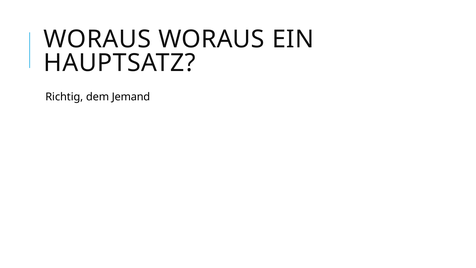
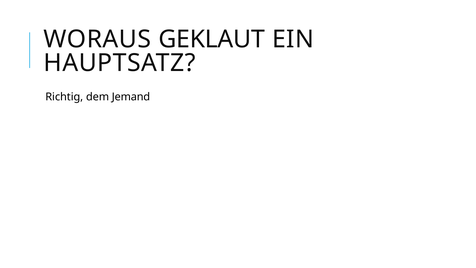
WORAUS WORAUS: WORAUS -> GEKLAUT (212, 39)
